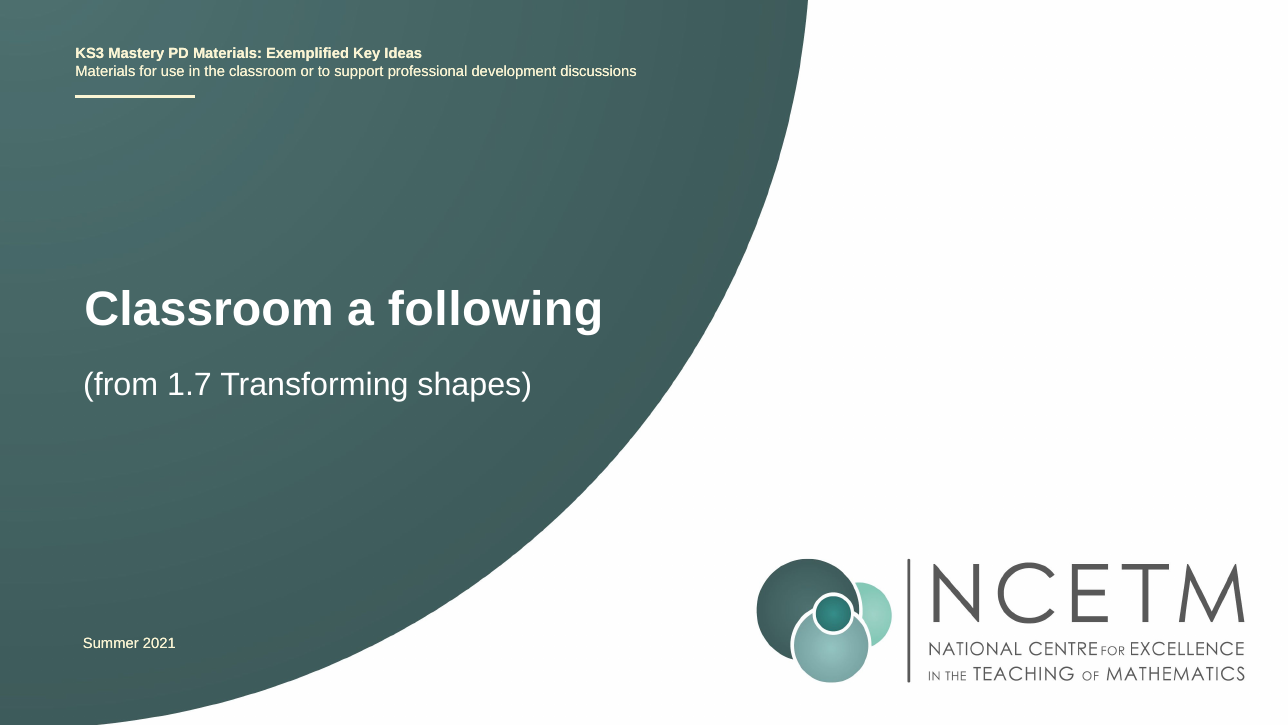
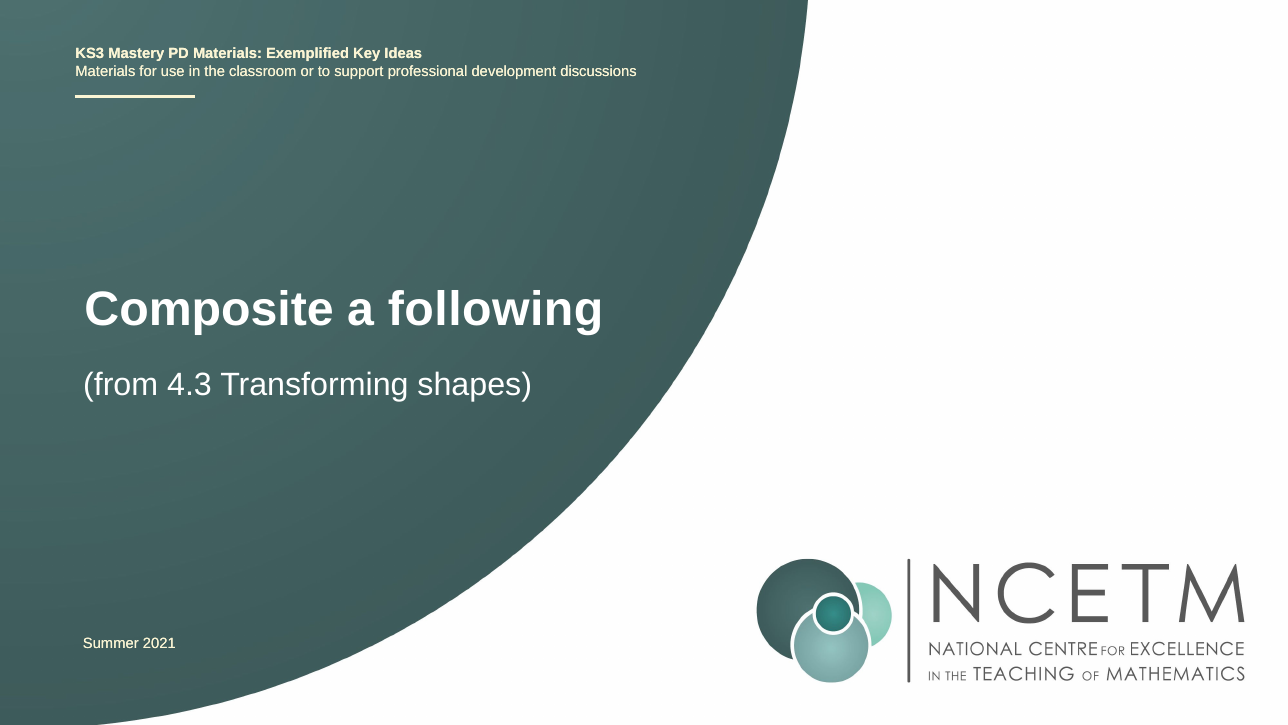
Classroom: Classroom -> Composite (209, 309)
1.7: 1.7 -> 4.3 (189, 384)
